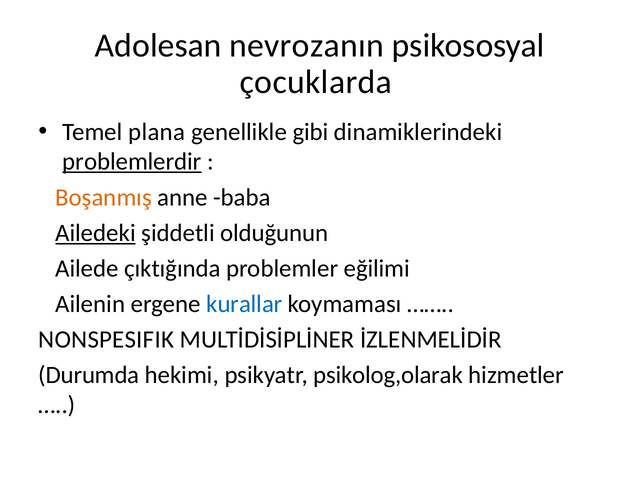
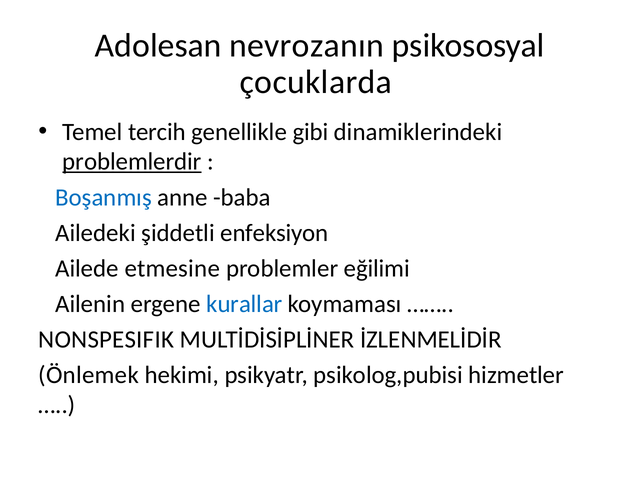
plana: plana -> tercih (157, 132)
Boşanmış colour: orange -> blue (104, 197)
Ailedeki underline: present -> none (95, 233)
olduğunun: olduğunun -> enfeksiyon (274, 233)
çıktığında: çıktığında -> etmesine (172, 268)
Durumda: Durumda -> Önlemek (89, 375)
psikolog,olarak: psikolog,olarak -> psikolog,pubisi (388, 375)
